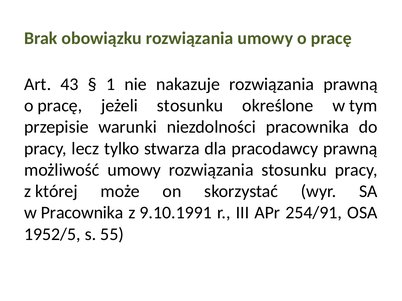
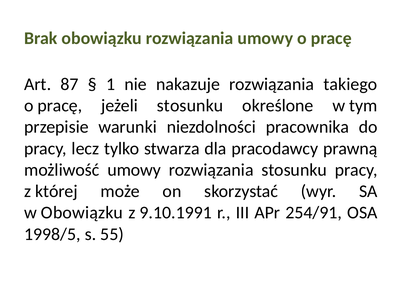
43: 43 -> 87 (70, 84)
rozwiązania prawną: prawną -> takiego (350, 84)
w Pracownika: Pracownika -> Obowiązku (82, 213)
1952/5: 1952/5 -> 1998/5 (52, 235)
